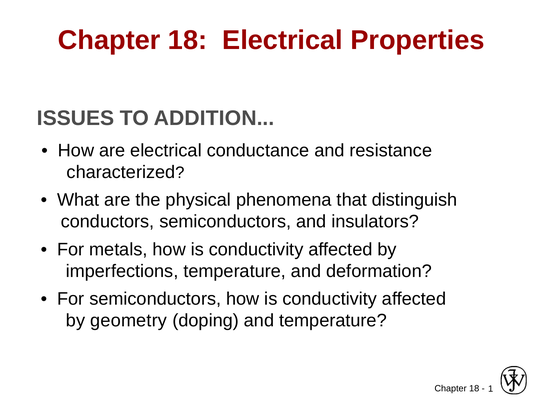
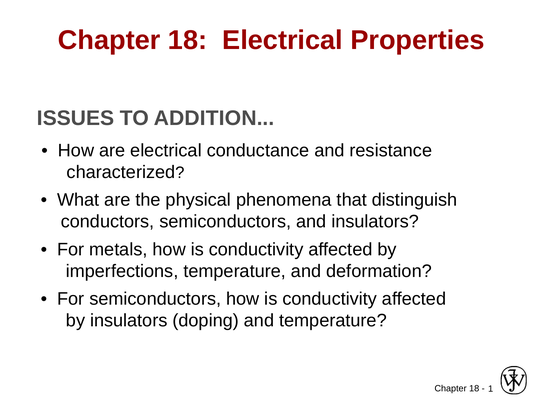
by geometry: geometry -> insulators (129, 321)
